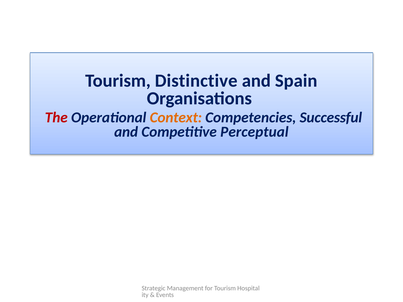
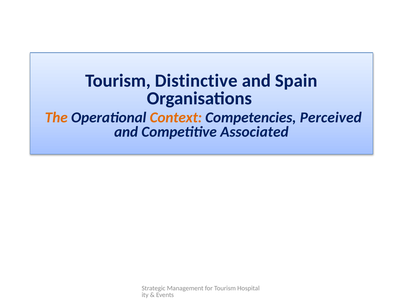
The colour: red -> orange (56, 117)
Successful: Successful -> Perceived (331, 117)
Perceptual: Perceptual -> Associated (254, 132)
